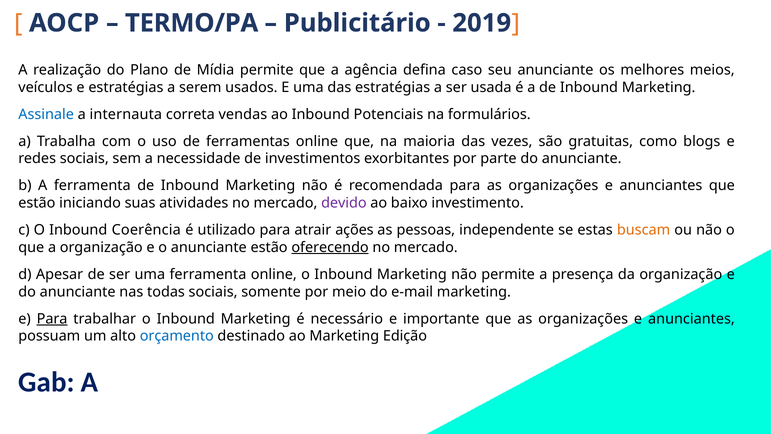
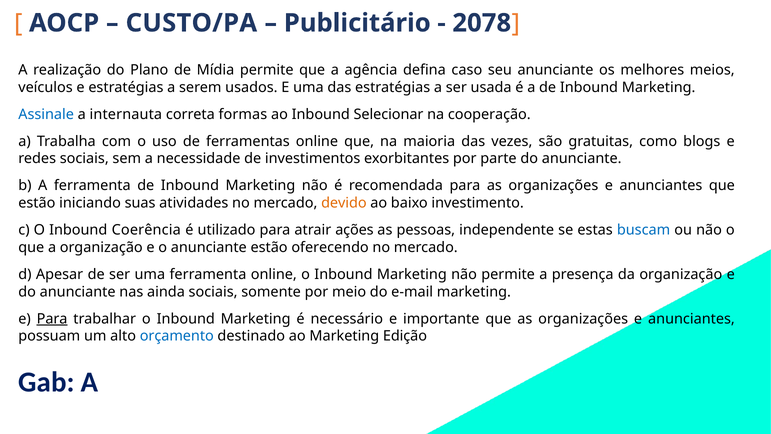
TERMO/PA: TERMO/PA -> CUSTO/PA (191, 23)
2019: 2019 -> 2078 (482, 23)
vendas: vendas -> formas (243, 114)
Potenciais: Potenciais -> Selecionar (389, 114)
formulários: formulários -> cooperação (489, 114)
devido colour: purple -> orange (344, 203)
buscam colour: orange -> blue (644, 230)
oferecendo underline: present -> none (330, 247)
todas: todas -> ainda (166, 292)
